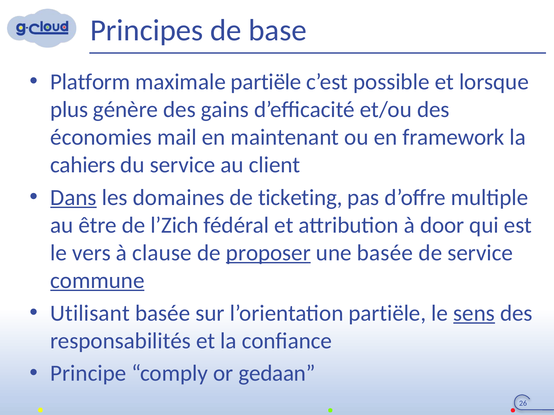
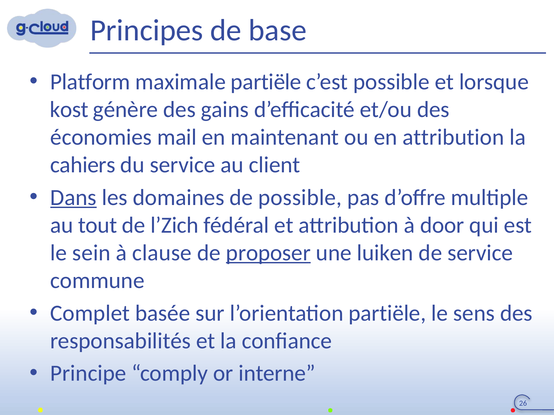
plus: plus -> kost (69, 110)
en framework: framework -> attribution (453, 137)
de ticketing: ticketing -> possible (300, 198)
être: être -> tout (98, 225)
vers: vers -> sein (91, 253)
une basée: basée -> luiken (385, 253)
commune underline: present -> none (97, 281)
Utilisant: Utilisant -> Complet (90, 313)
sens underline: present -> none (474, 313)
gedaan: gedaan -> interne (277, 374)
